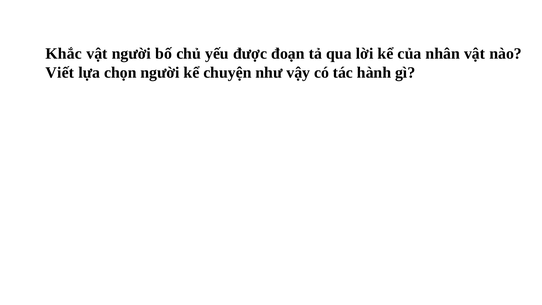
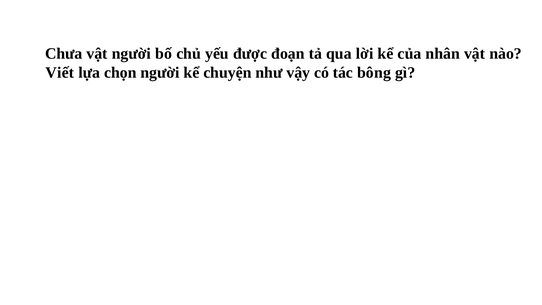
Khắc: Khắc -> Chưa (64, 54)
hành: hành -> bông (374, 73)
